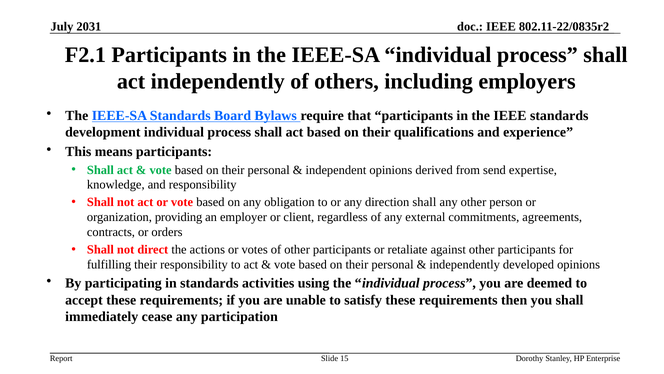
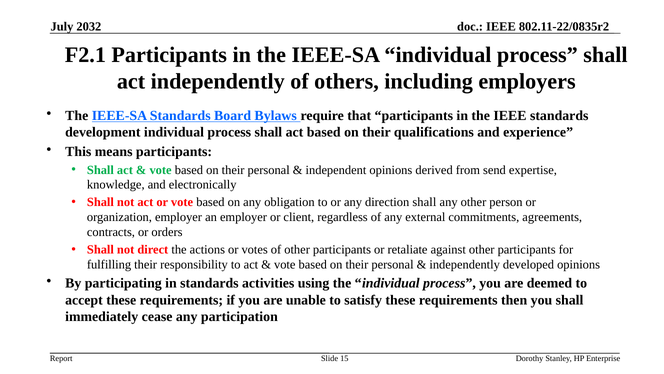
2031: 2031 -> 2032 (89, 27)
and responsibility: responsibility -> electronically (203, 185)
organization providing: providing -> employer (179, 217)
